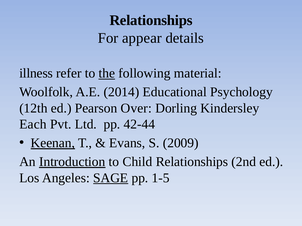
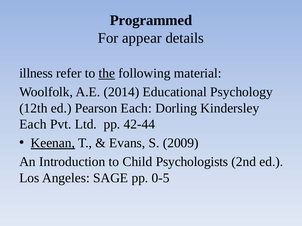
Relationships: Relationships -> Programmed (151, 20)
Pearson Over: Over -> Each (136, 108)
Introduction underline: present -> none (72, 162)
Child Relationships: Relationships -> Psychologists (192, 162)
SAGE underline: present -> none (111, 178)
1-5: 1-5 -> 0-5 (161, 178)
